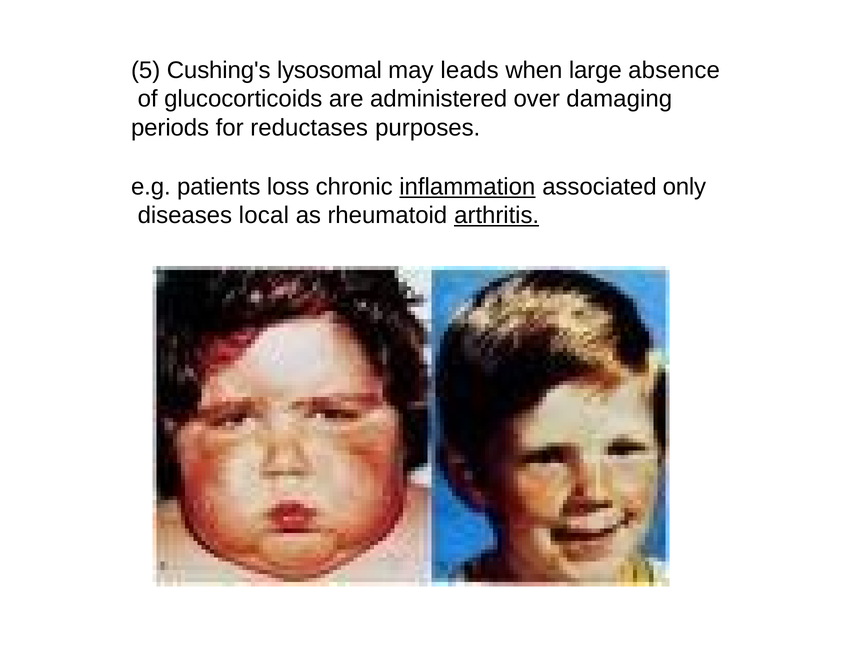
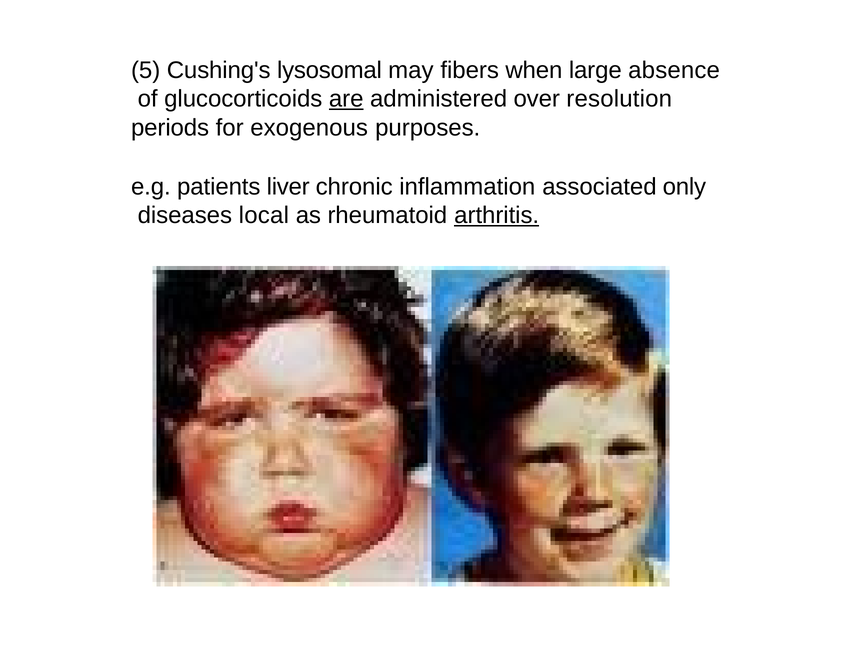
leads: leads -> fibers (470, 70)
are underline: none -> present (346, 99)
damaging: damaging -> resolution (619, 99)
reductases: reductases -> exogenous (309, 128)
loss: loss -> liver (288, 187)
inflammation underline: present -> none (467, 187)
